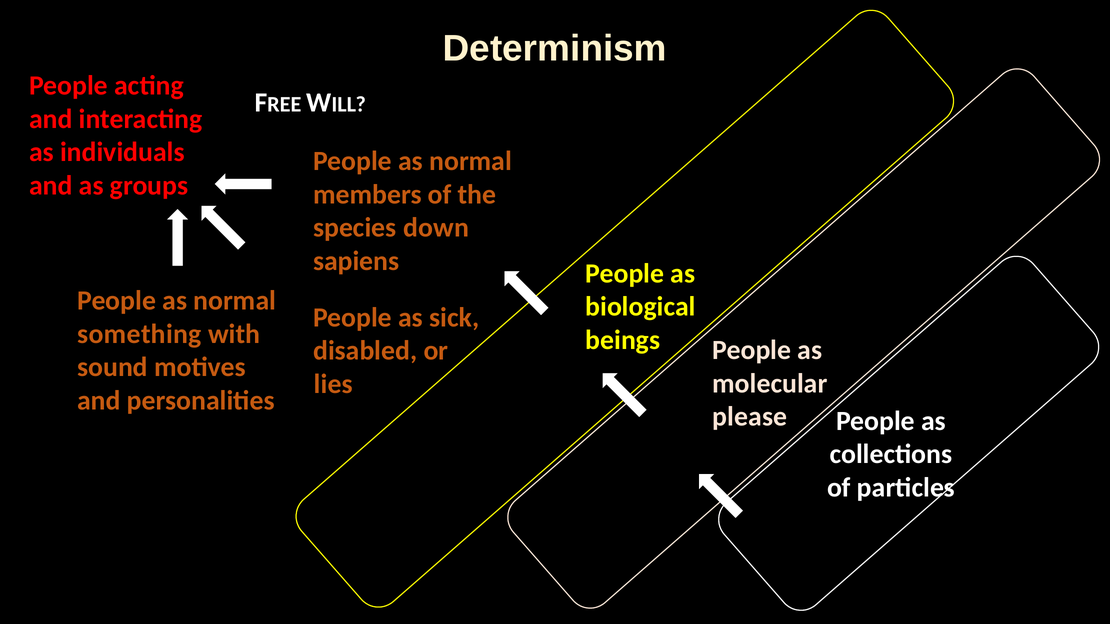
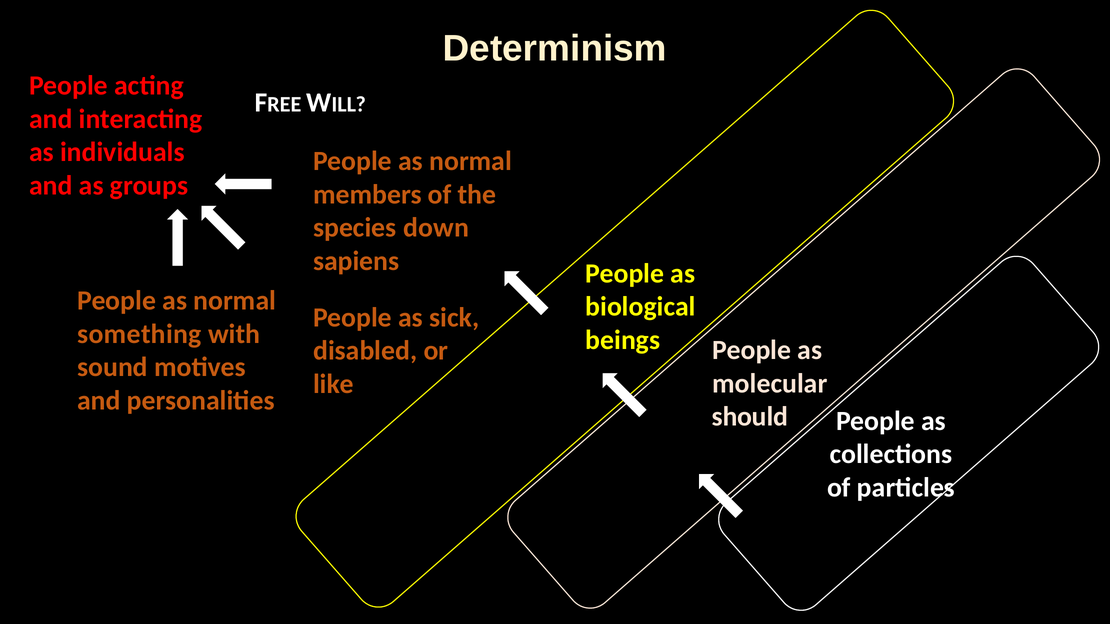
lies: lies -> like (333, 384)
please: please -> should (750, 417)
